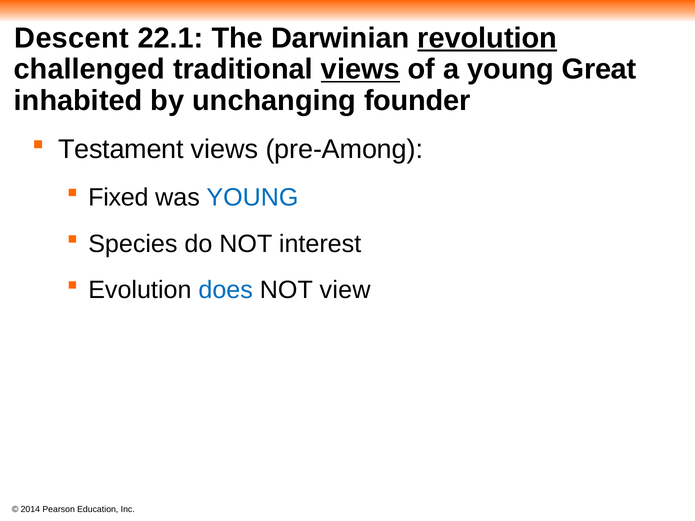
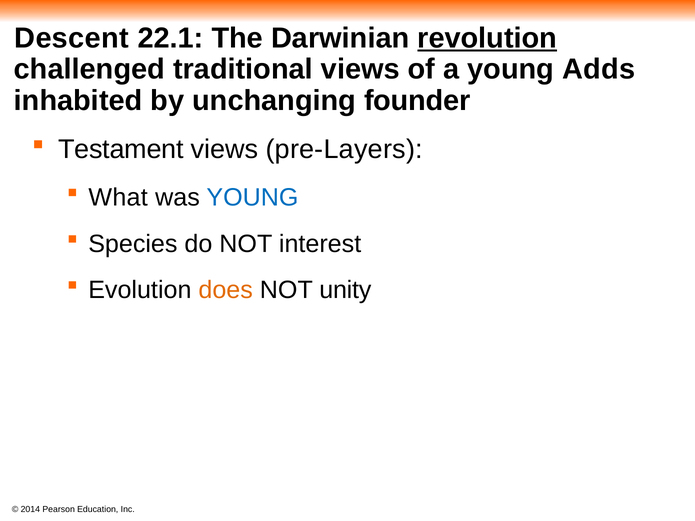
views underline: present -> none (360, 69)
Great: Great -> Adds (599, 69)
pre-Among: pre-Among -> pre-Layers (344, 150)
Fixed: Fixed -> What (118, 198)
does colour: blue -> orange (226, 290)
view: view -> unity (345, 290)
